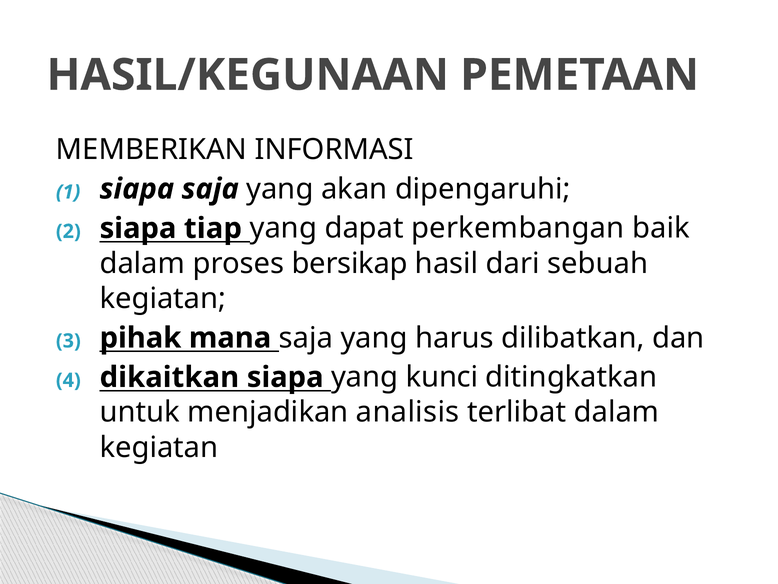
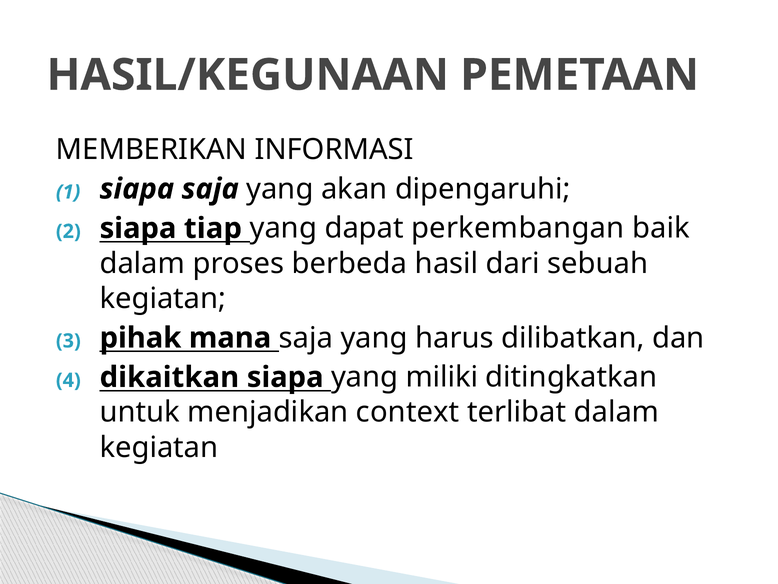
bersikap: bersikap -> berbeda (350, 263)
kunci: kunci -> miliki (442, 377)
analisis: analisis -> context (408, 412)
